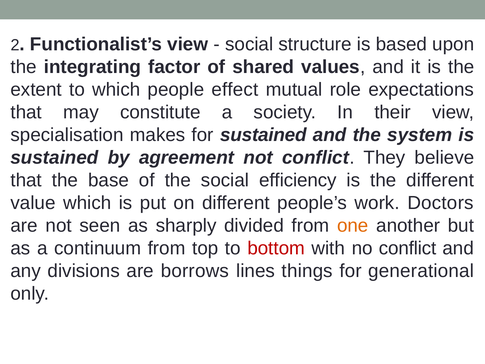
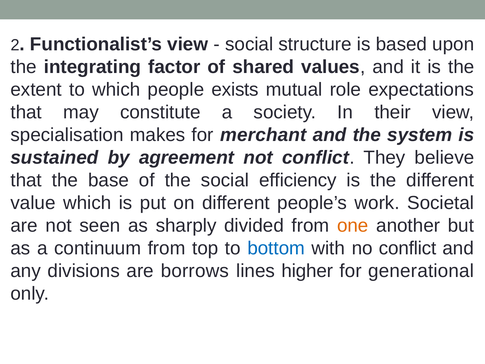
effect: effect -> exists (235, 89)
for sustained: sustained -> merchant (263, 135)
Doctors: Doctors -> Societal (441, 203)
bottom colour: red -> blue (276, 248)
things: things -> higher (307, 271)
